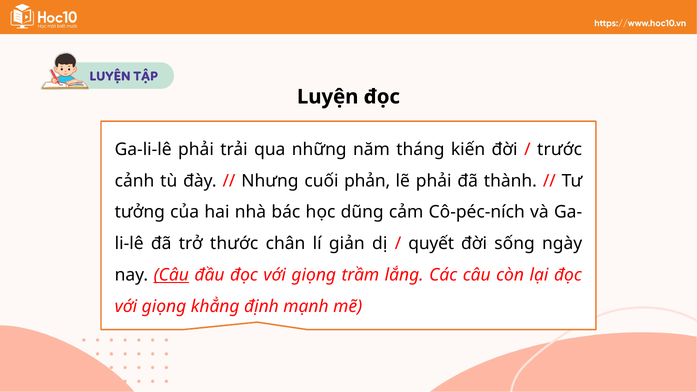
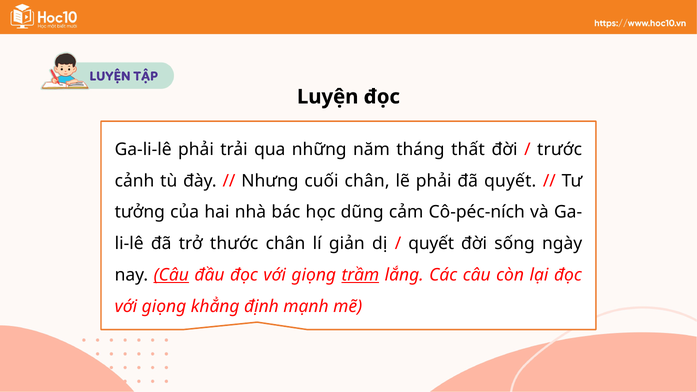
kiến: kiến -> thất (468, 150)
cuối phản: phản -> chân (367, 181)
đã thành: thành -> quyết (510, 181)
trầm underline: none -> present (360, 275)
